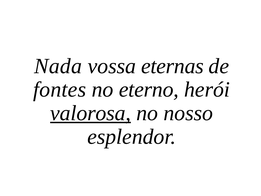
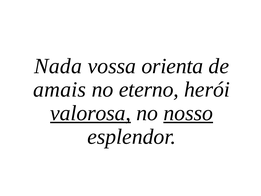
eternas: eternas -> orienta (172, 66)
fontes: fontes -> amais (60, 89)
nosso underline: none -> present (188, 113)
